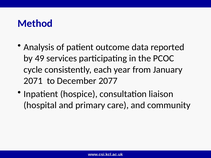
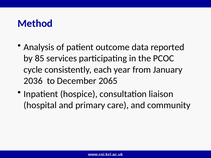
49: 49 -> 85 (40, 58)
2071: 2071 -> 2036 (33, 81)
2077: 2077 -> 2065 (108, 81)
